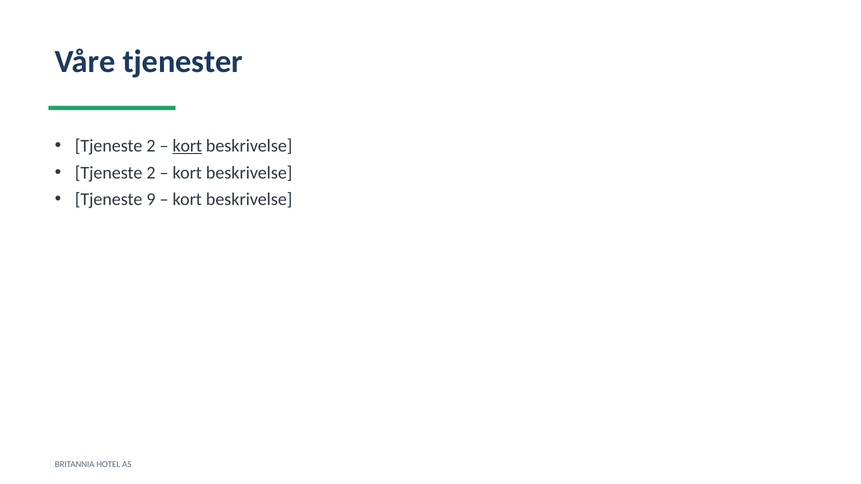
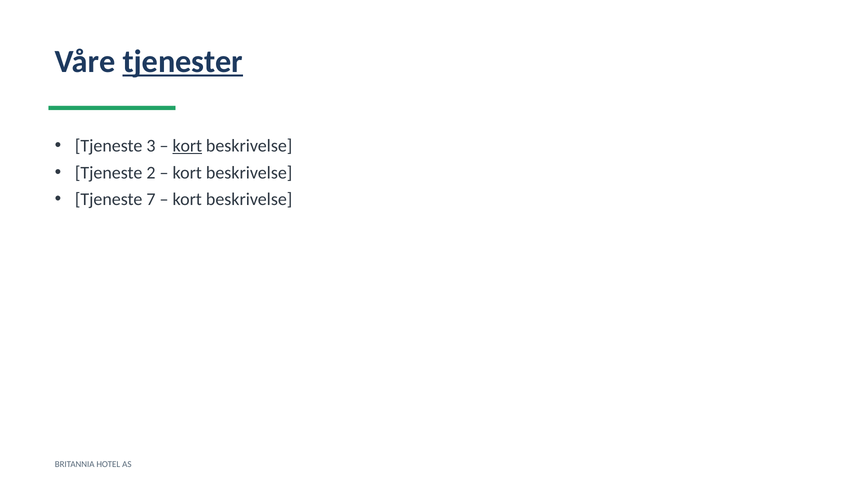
tjenester underline: none -> present (183, 61)
2: 2 -> 3 (151, 146)
9: 9 -> 7 (151, 200)
